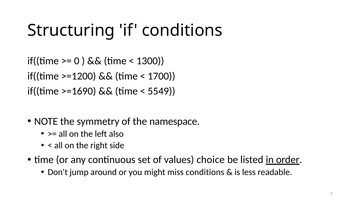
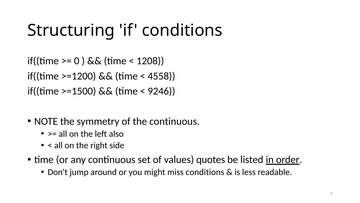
1300: 1300 -> 1208 (150, 61)
1700: 1700 -> 4558 (161, 76)
>=1690: >=1690 -> >=1500 (79, 91)
5549: 5549 -> 9246 (161, 91)
the namespace: namespace -> continuous (174, 121)
choice: choice -> quotes (211, 159)
